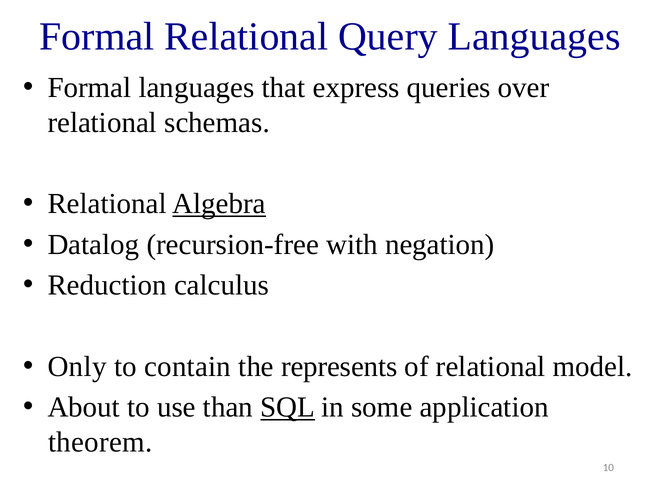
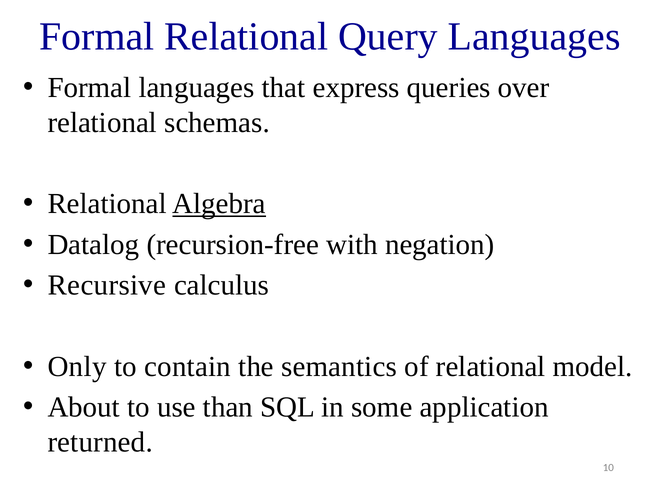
Reduction: Reduction -> Recursive (107, 285)
represents: represents -> semantics (339, 366)
SQL underline: present -> none (288, 407)
theorem: theorem -> returned (100, 442)
